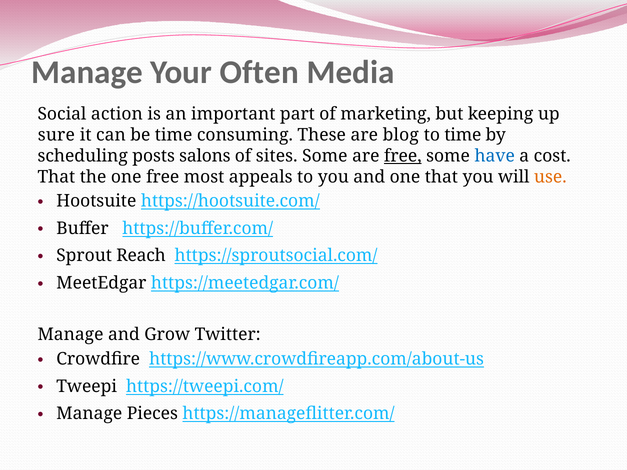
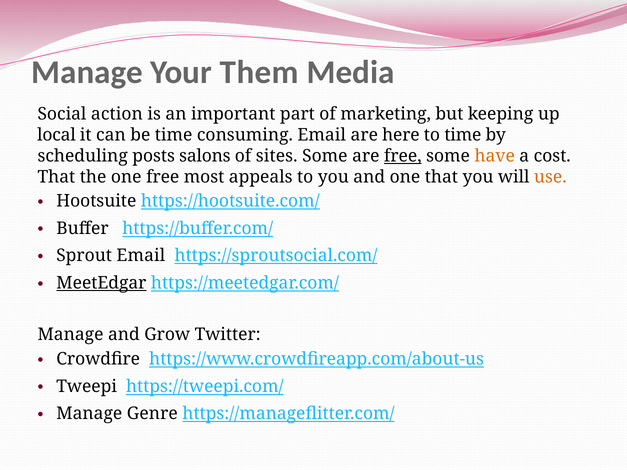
Often: Often -> Them (259, 72)
sure: sure -> local (57, 135)
consuming These: These -> Email (322, 135)
blog: blog -> here (401, 135)
have colour: blue -> orange (495, 156)
Sprout Reach: Reach -> Email (141, 256)
MeetEdgar underline: none -> present (101, 283)
Pieces: Pieces -> Genre (152, 414)
